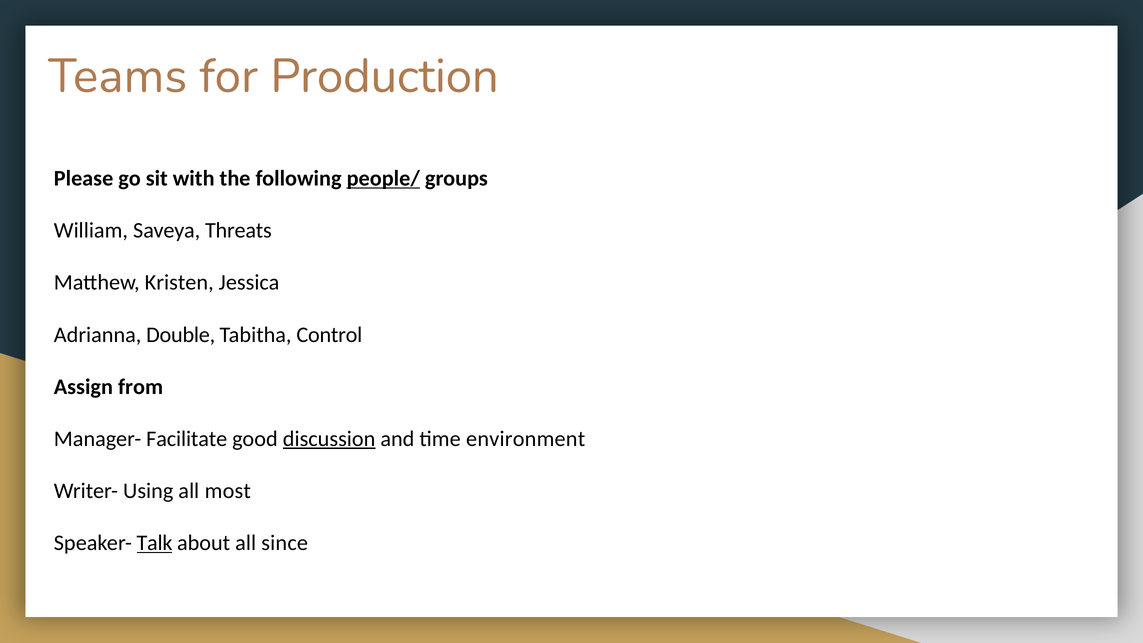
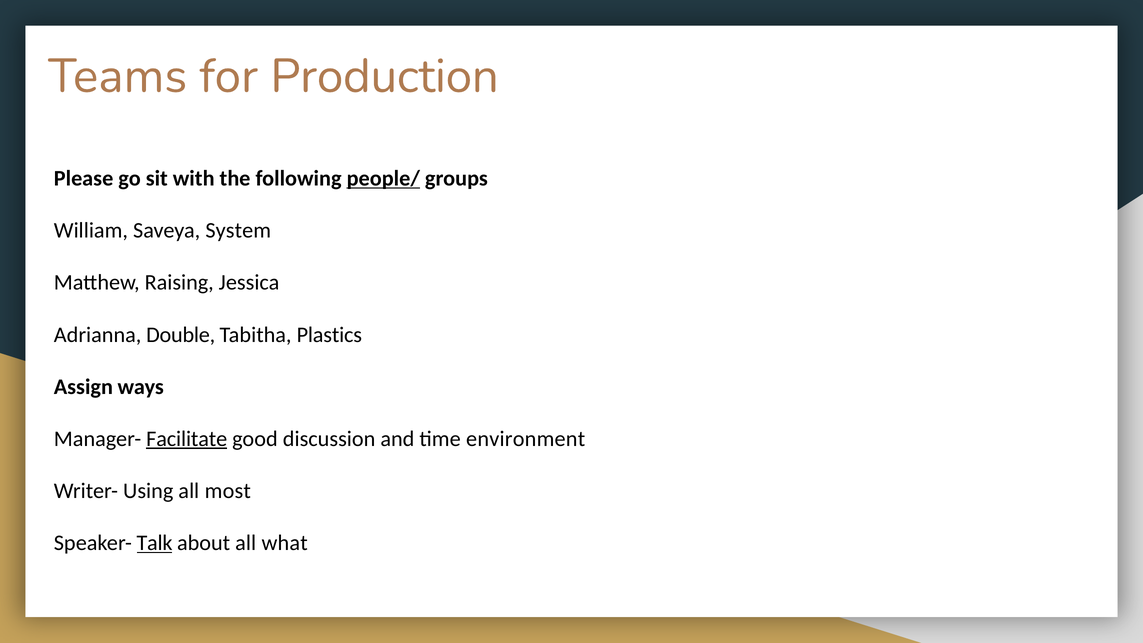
Threats: Threats -> System (238, 231)
Kristen: Kristen -> Raising (179, 283)
Control: Control -> Plastics (329, 335)
from: from -> ways (141, 387)
Facilitate underline: none -> present (187, 439)
discussion underline: present -> none (329, 439)
since: since -> what (285, 543)
